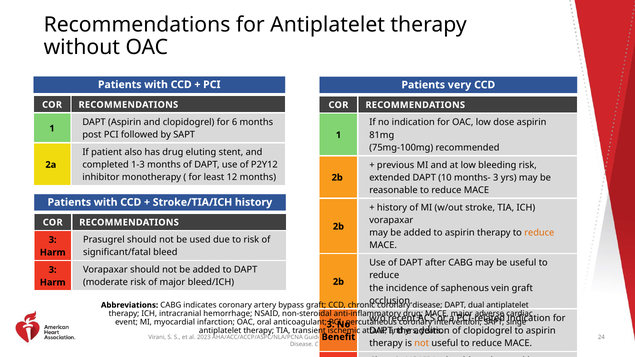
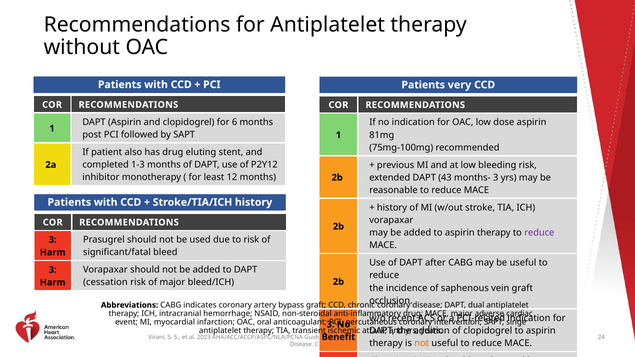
10: 10 -> 43 (445, 178)
reduce colour: orange -> purple (539, 233)
moderate: moderate -> cessation (105, 283)
